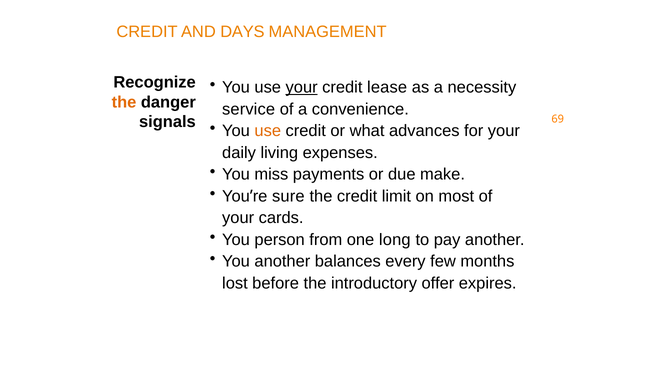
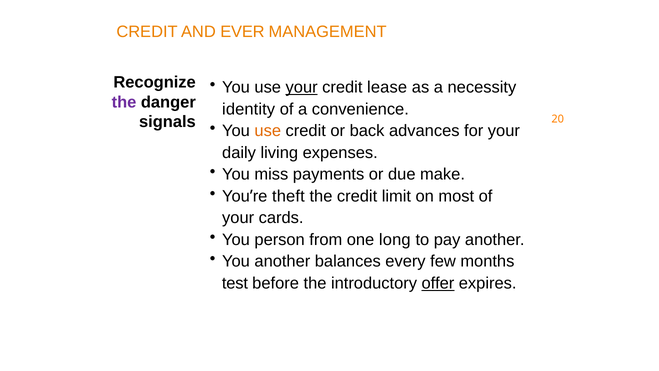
DAYS: DAYS -> EVER (242, 32)
the colour: orange -> purple (124, 102)
service: service -> identity (249, 109)
69: 69 -> 20 (558, 119)
what: what -> back (367, 131)
sure: sure -> theft (288, 196)
lost: lost -> test (235, 283)
offer underline: none -> present (438, 283)
